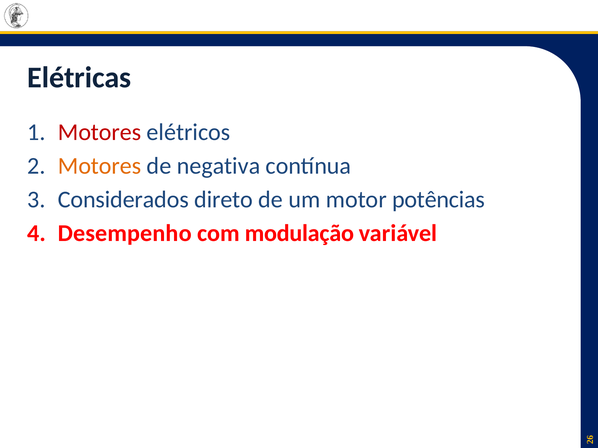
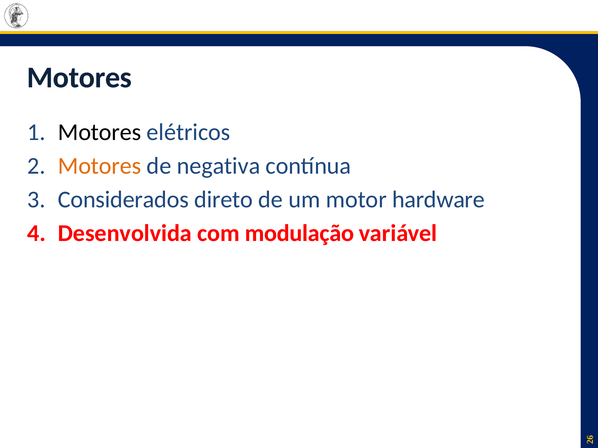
Elétricas: Elétricas -> Motores (79, 78)
Motores colour: red -> black (100, 132)
potências: potências -> hardware (438, 200)
Desempenho: Desempenho -> Desenvolvida (125, 234)
